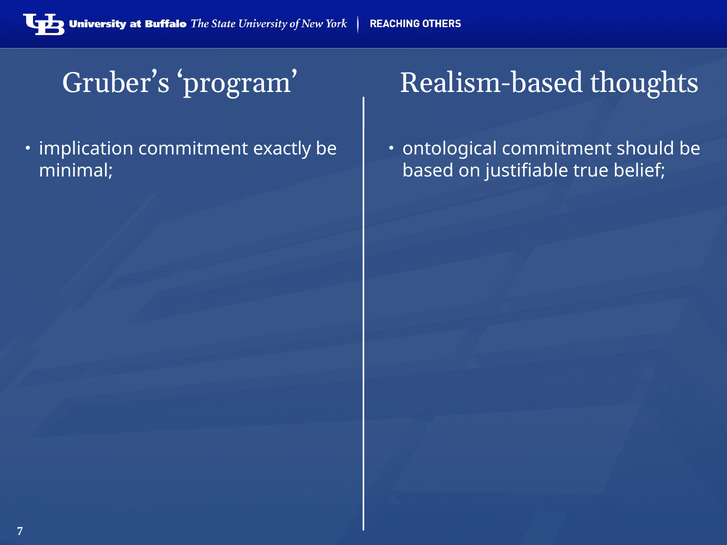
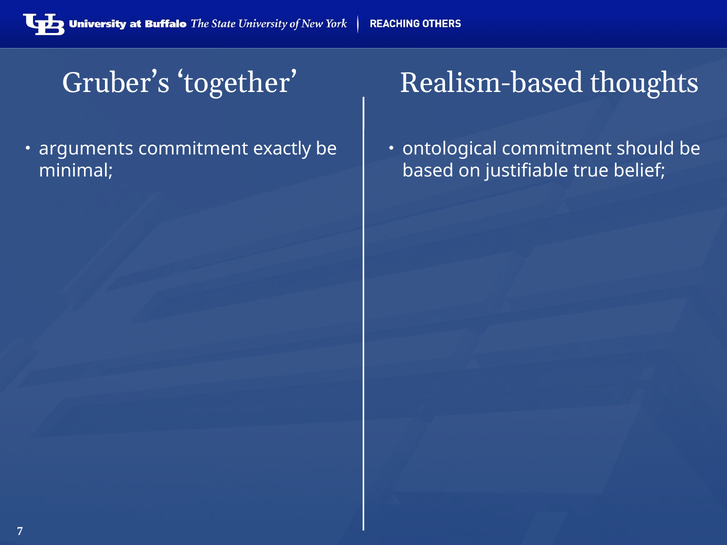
program: program -> together (237, 83)
implication: implication -> arguments (86, 149)
